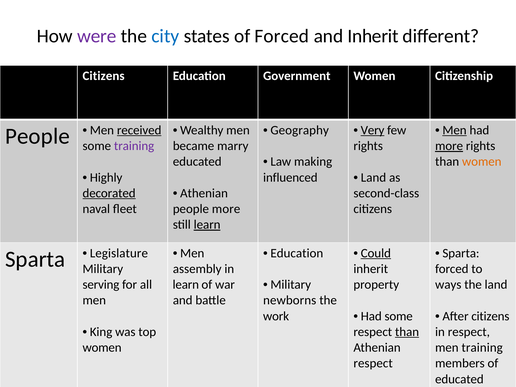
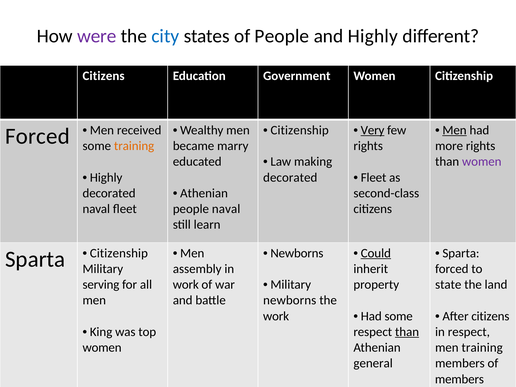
of Forced: Forced -> People (282, 36)
and Inherit: Inherit -> Highly (373, 36)
Geography: Geography -> Citizenship (300, 130)
People: People -> Forced (37, 136)
received underline: present -> none (139, 130)
training colour: purple -> orange (134, 146)
more underline: present -> none (449, 146)
women colour: orange -> purple (482, 162)
Land: Land -> Fleet (374, 177)
influenced: influenced -> decorated (290, 177)
decorated underline: present -> none (109, 193)
people more: more -> naval (226, 209)
learn underline: present -> none (207, 225)
Education: Education -> Newborns (297, 253)
Legislature: Legislature -> Citizenship (119, 253)
learn: learn -> work (186, 285)
ways: ways -> state (448, 285)
respect: respect -> general (373, 363)
educated: educated -> members (459, 379)
